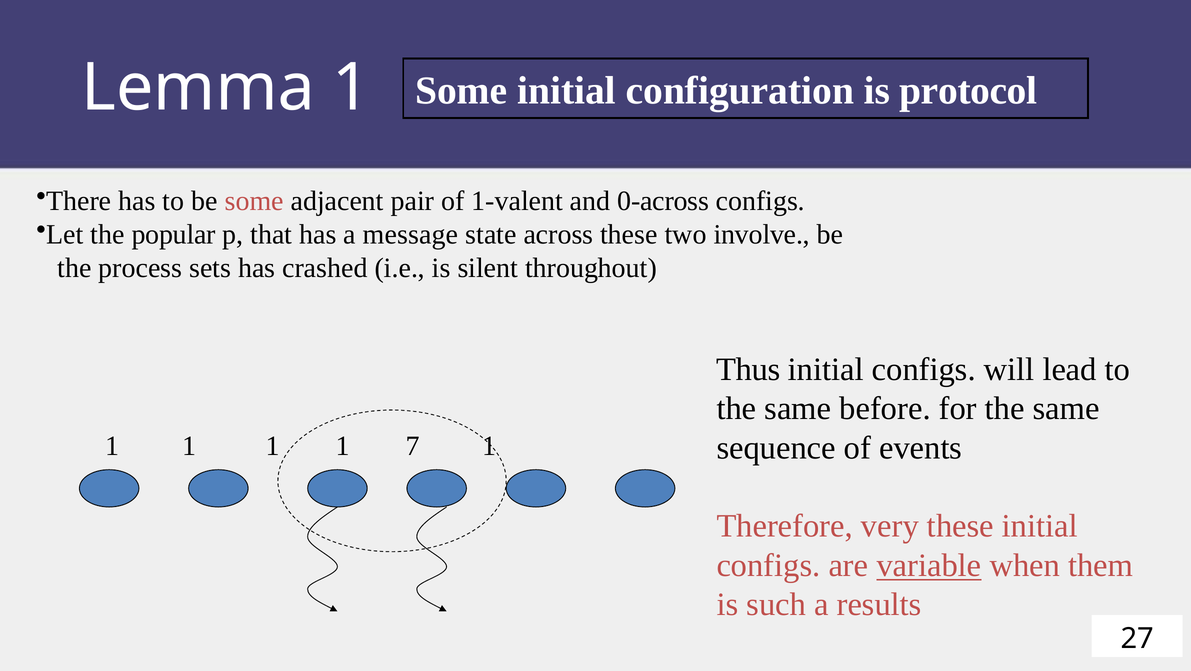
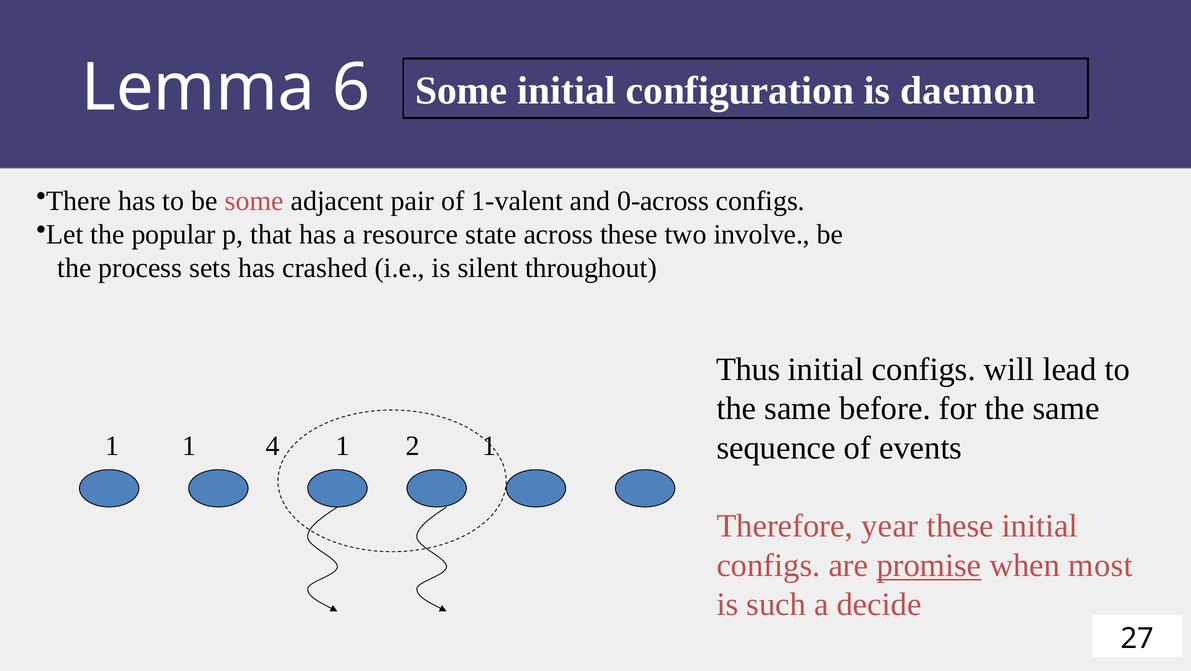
Lemma 1: 1 -> 6 (351, 88)
protocol: protocol -> daemon (968, 91)
message: message -> resource (410, 235)
1: 1 -> 4 (273, 446)
7: 7 -> 2 (413, 446)
very: very -> year (890, 526)
variable: variable -> promise (929, 565)
them: them -> most (1101, 565)
results: results -> decide (879, 604)
